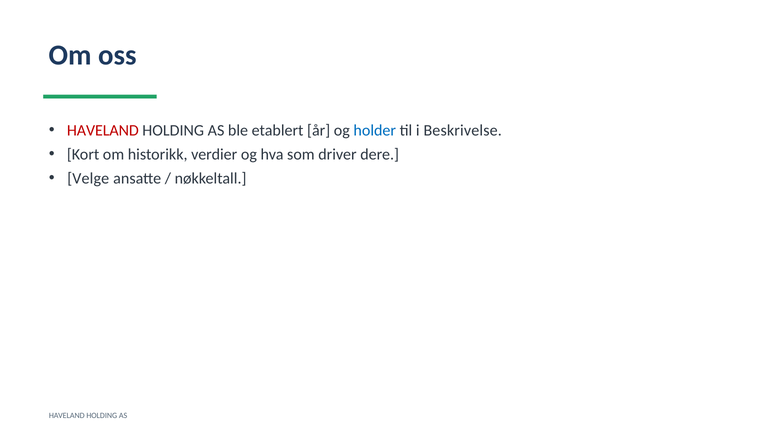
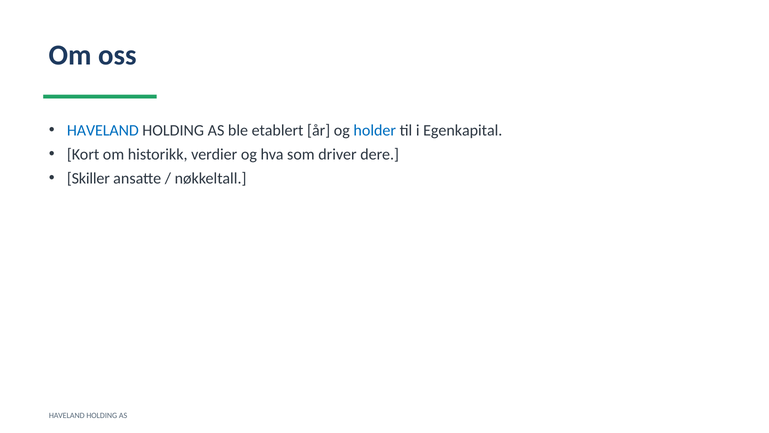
HAVELAND colour: red -> blue (103, 130)
Beskrivelse: Beskrivelse -> Egenkapital (463, 130)
Velge: Velge -> Skiller (88, 178)
